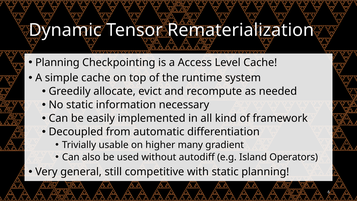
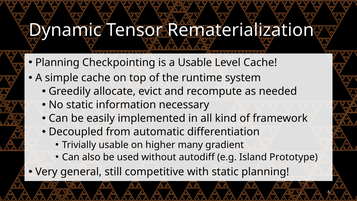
a Access: Access -> Usable (195, 62)
Operators: Operators -> Prototype (294, 157)
